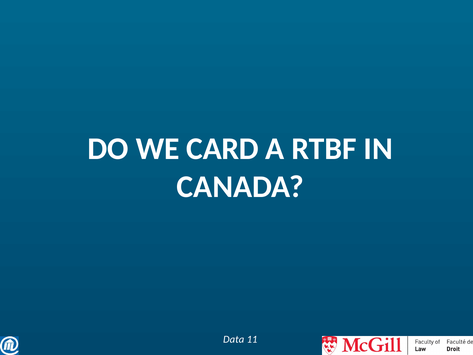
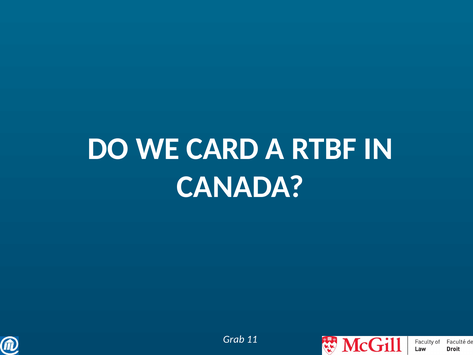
Data: Data -> Grab (234, 339)
